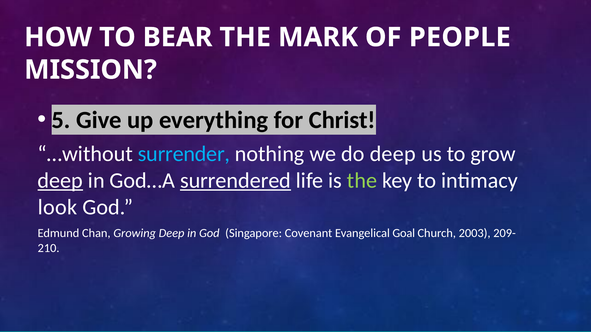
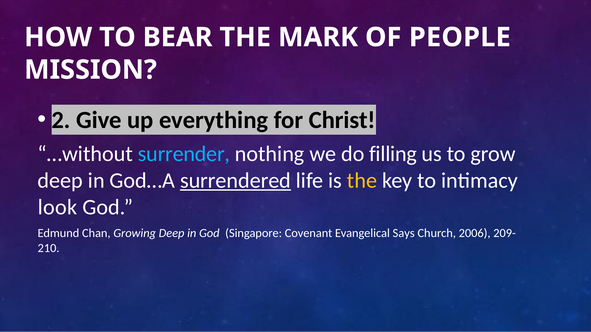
5: 5 -> 2 (61, 120)
do deep: deep -> filling (393, 154)
deep underline: present -> none (60, 181)
the colour: light green -> yellow (362, 181)
Goal: Goal -> Says (404, 234)
2003: 2003 -> 2006 (475, 234)
